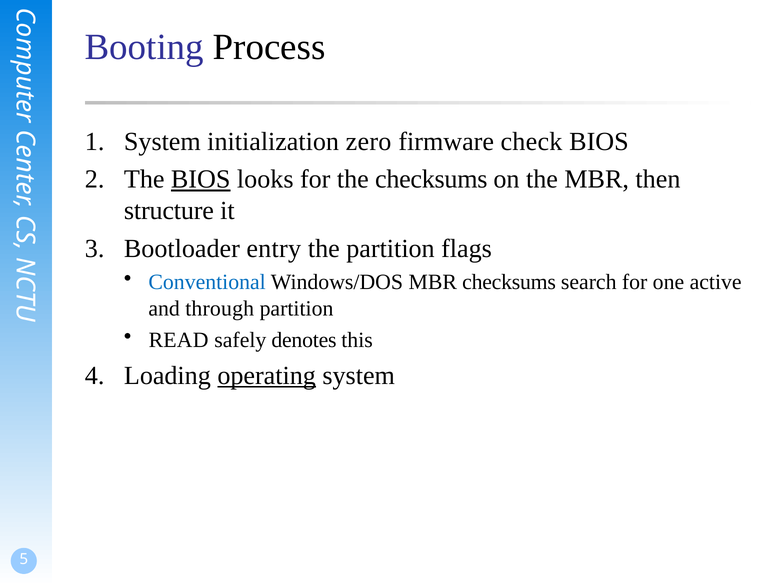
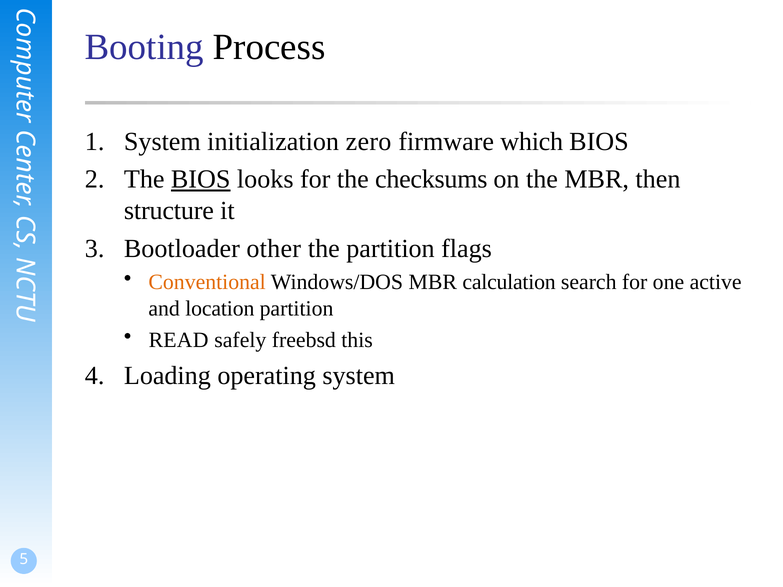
check: check -> which (532, 141)
entry: entry -> other (274, 249)
Conventional colour: blue -> orange (207, 282)
MBR checksums: checksums -> calculation (509, 282)
through: through -> location (220, 308)
denotes: denotes -> freebsd (304, 340)
operating underline: present -> none (267, 376)
